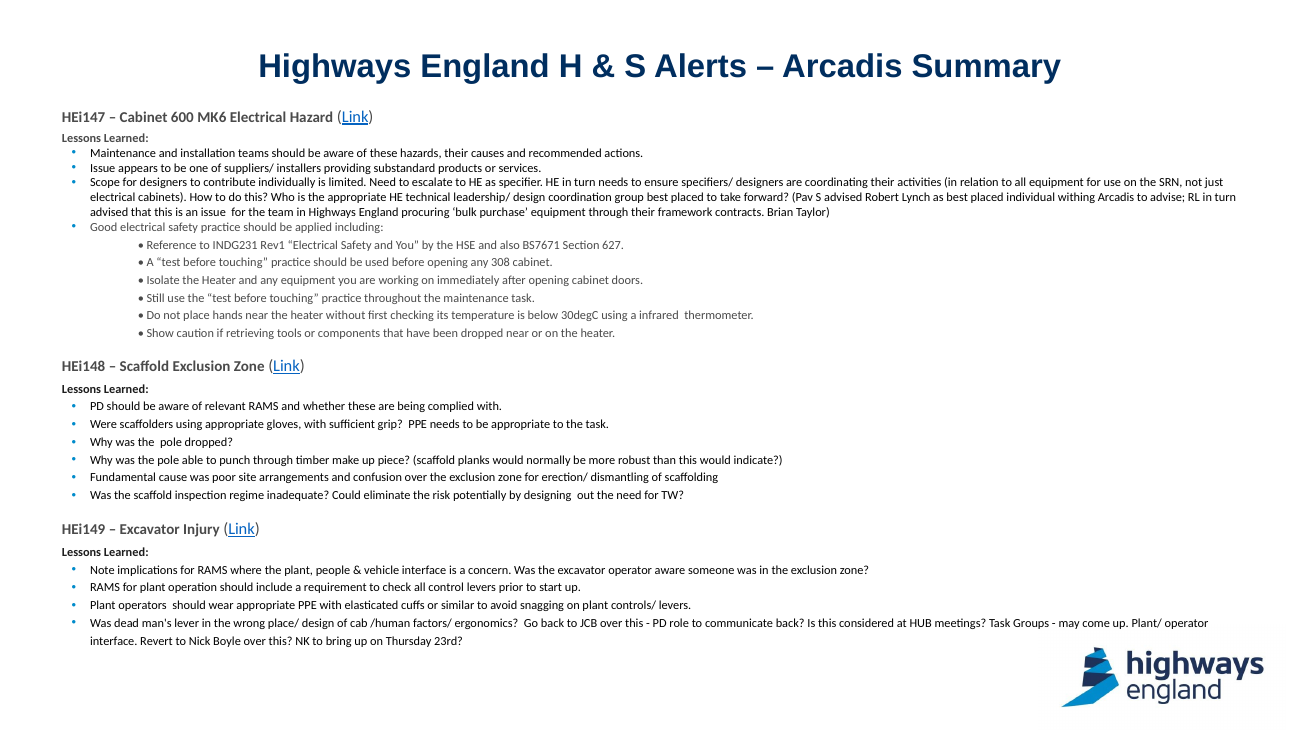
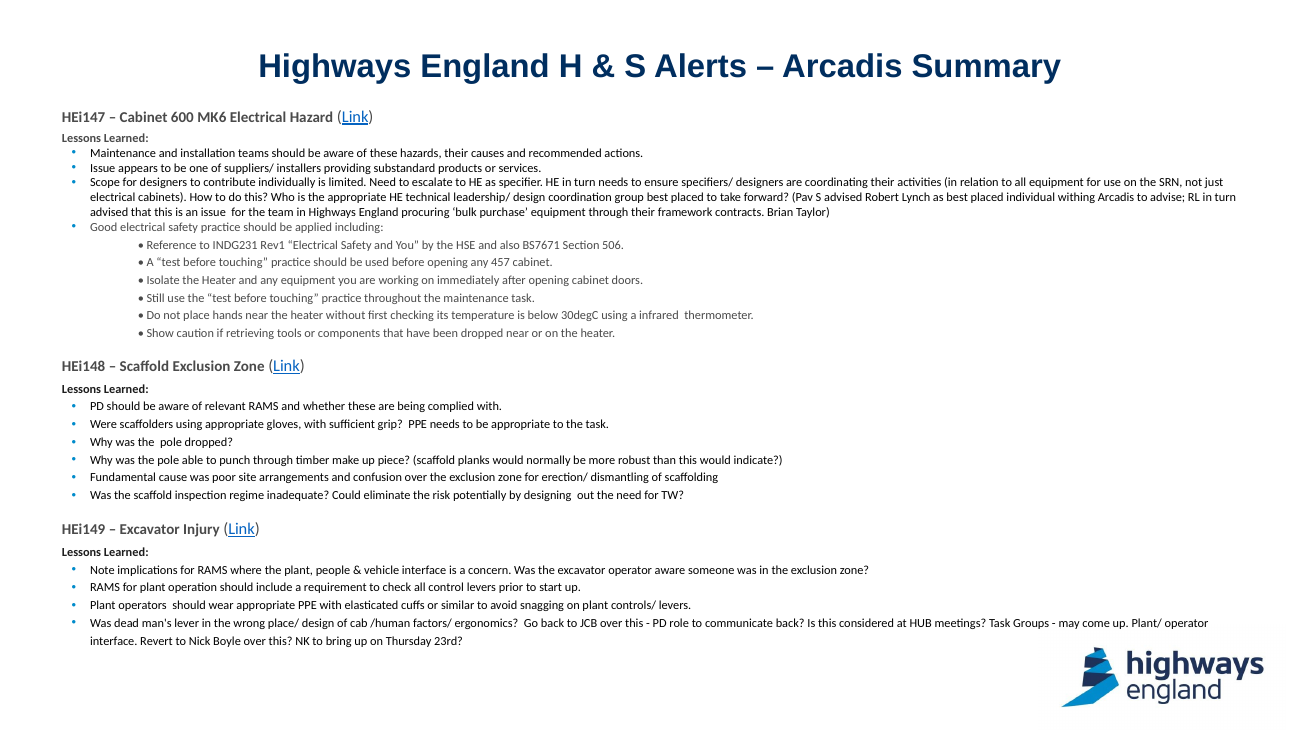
627: 627 -> 506 (613, 245)
308: 308 -> 457 (501, 263)
